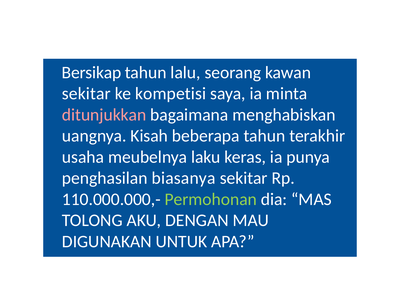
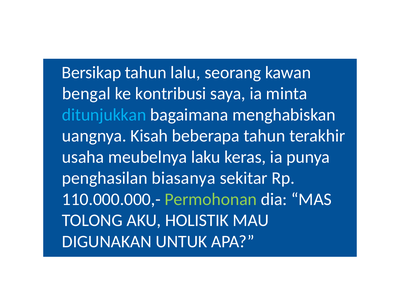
sekitar: sekitar -> bengal (86, 93)
kompetisi: kompetisi -> kontribusi (171, 93)
ditunjukkan colour: pink -> light blue (104, 115)
DENGAN: DENGAN -> HOLISTIK (197, 220)
